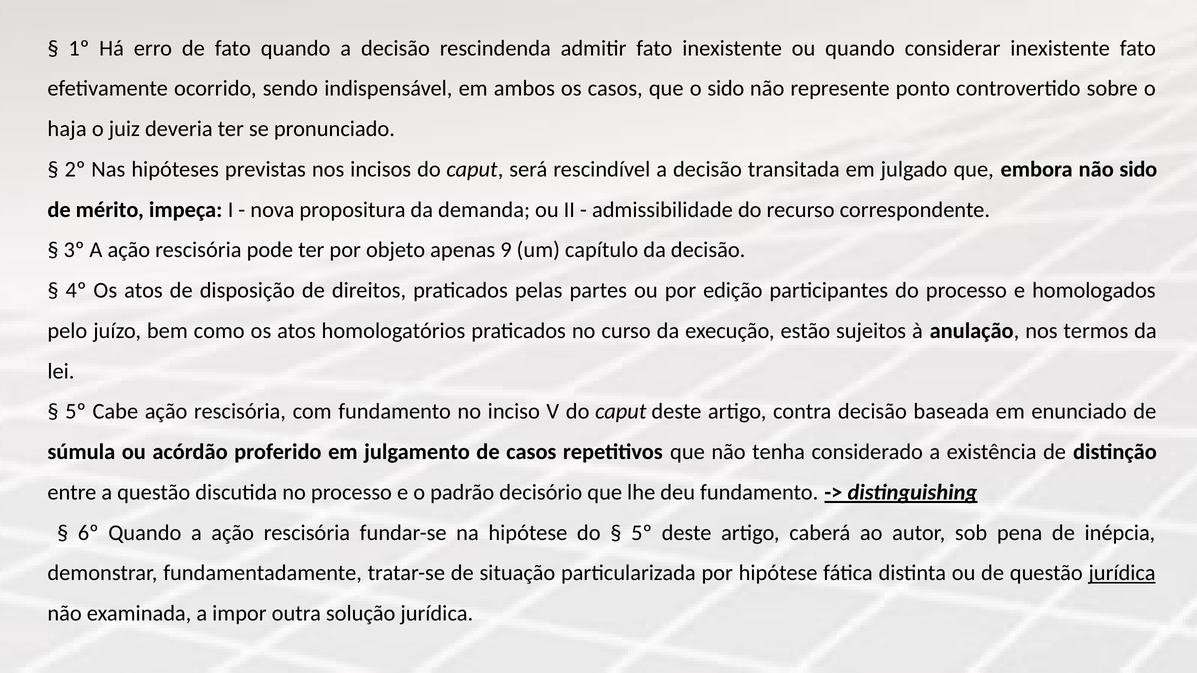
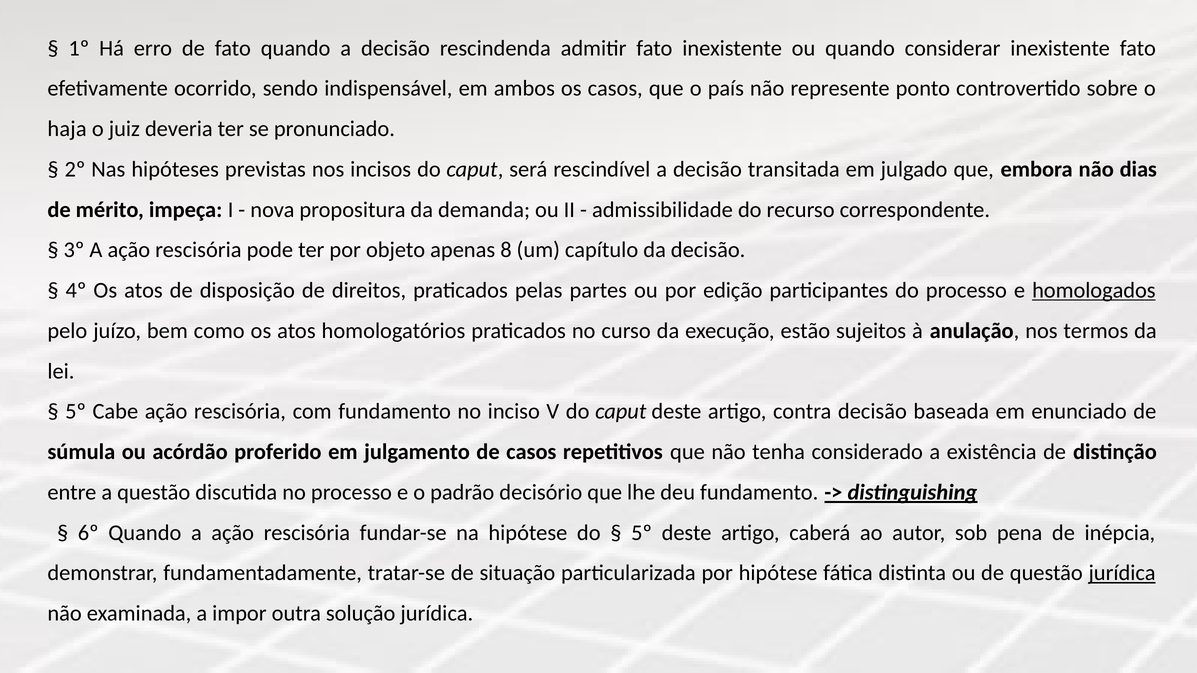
o sido: sido -> país (726, 89)
não sido: sido -> dias (1138, 169)
9: 9 -> 8 (506, 250)
homologados underline: none -> present (1094, 291)
